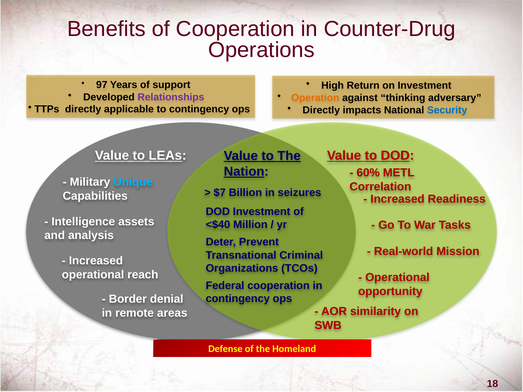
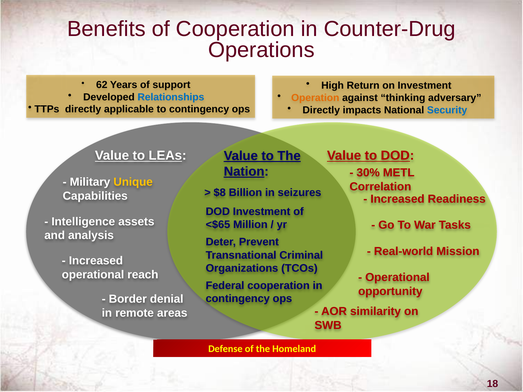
97: 97 -> 62 (102, 85)
Relationships colour: purple -> blue (171, 97)
60%: 60% -> 30% (368, 173)
Unique colour: light blue -> yellow (133, 182)
$7: $7 -> $8 (220, 193)
<$40: <$40 -> <$65 (218, 225)
